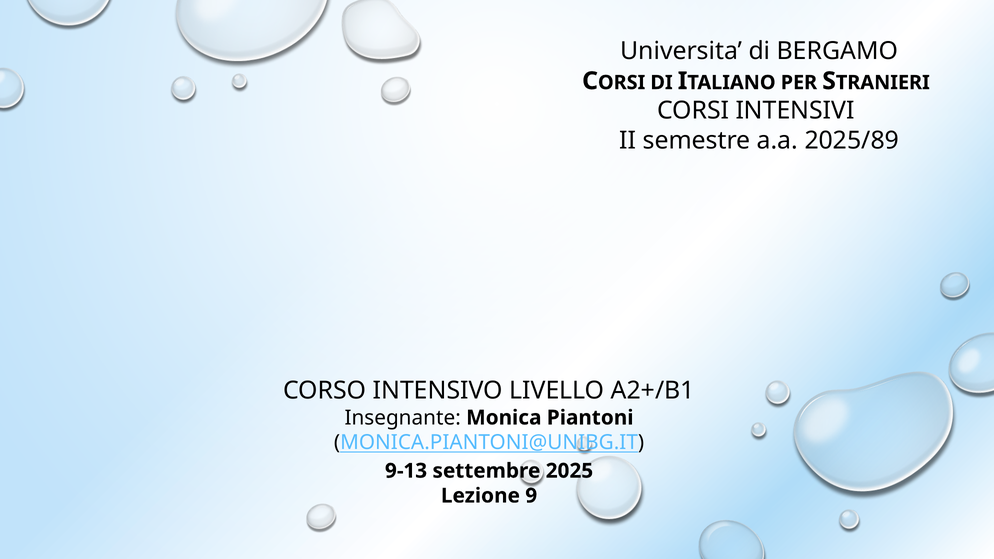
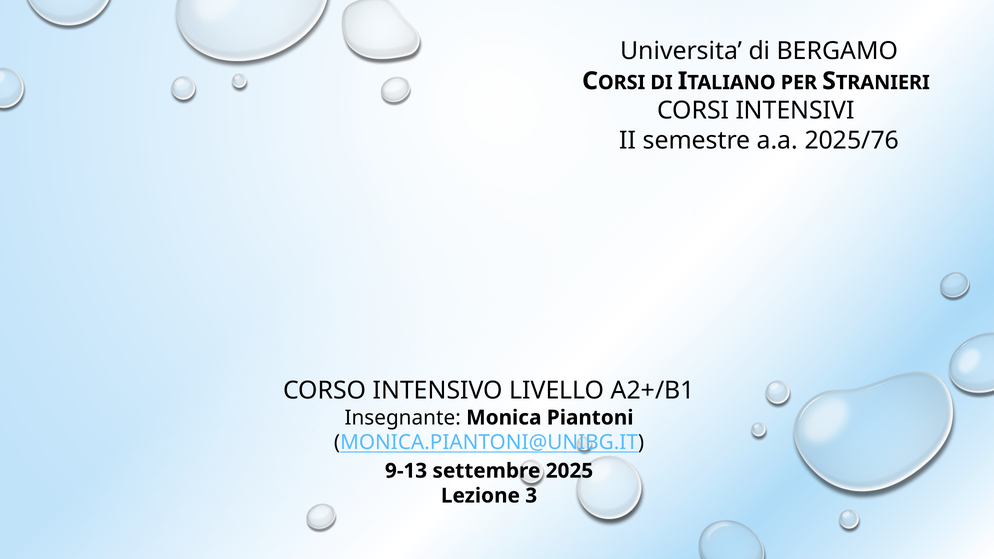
2025/89: 2025/89 -> 2025/76 (852, 141)
9: 9 -> 3 (531, 496)
